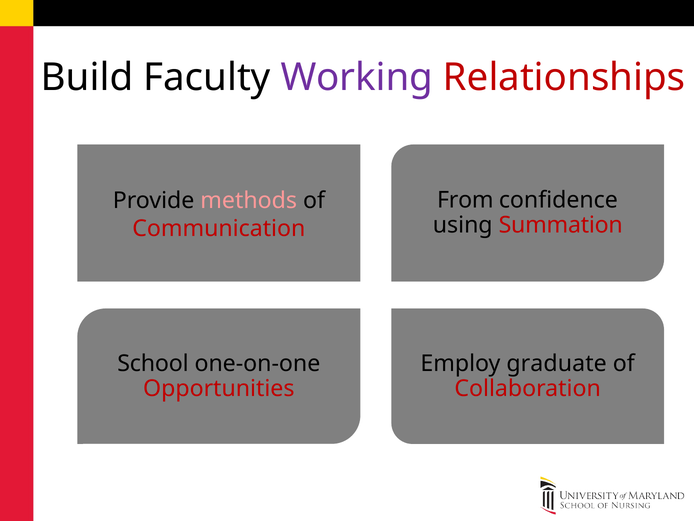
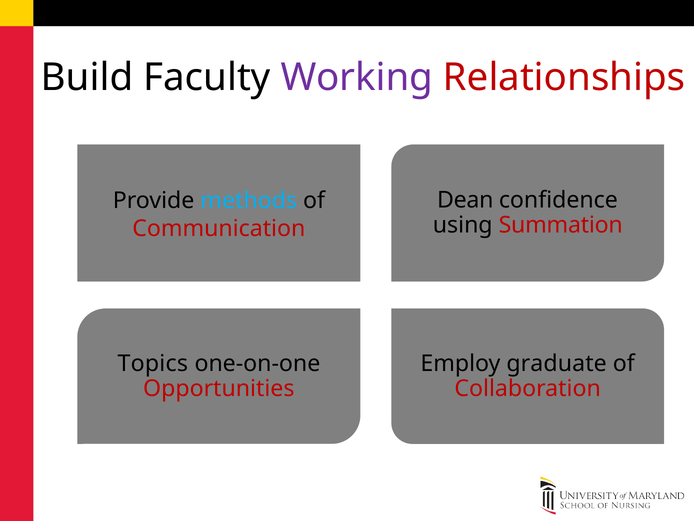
From: From -> Dean (465, 200)
methods colour: pink -> light blue (249, 201)
School: School -> Topics (153, 363)
